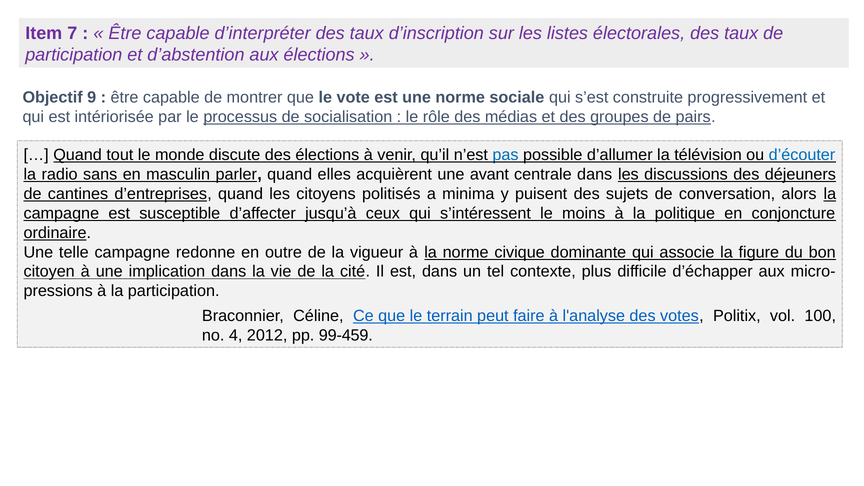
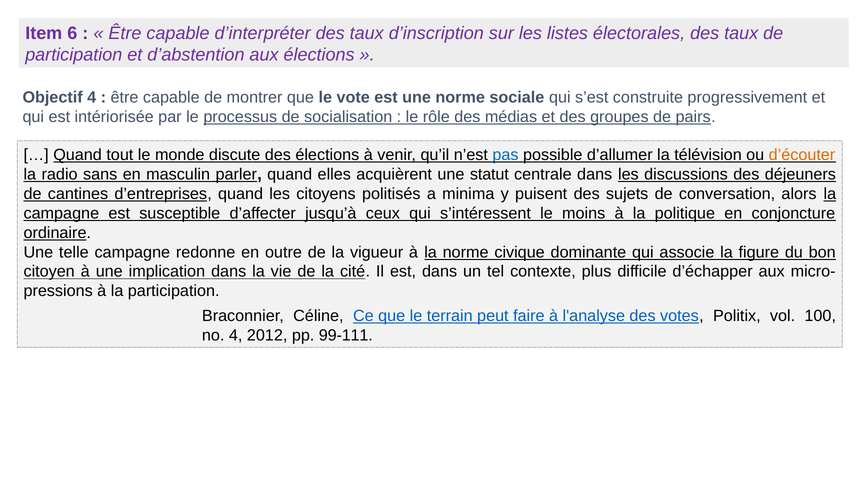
7: 7 -> 6 (72, 33)
Objectif 9: 9 -> 4 (92, 98)
d’écouter colour: blue -> orange (802, 155)
avant: avant -> statut (489, 174)
99-459: 99-459 -> 99-111 (346, 335)
